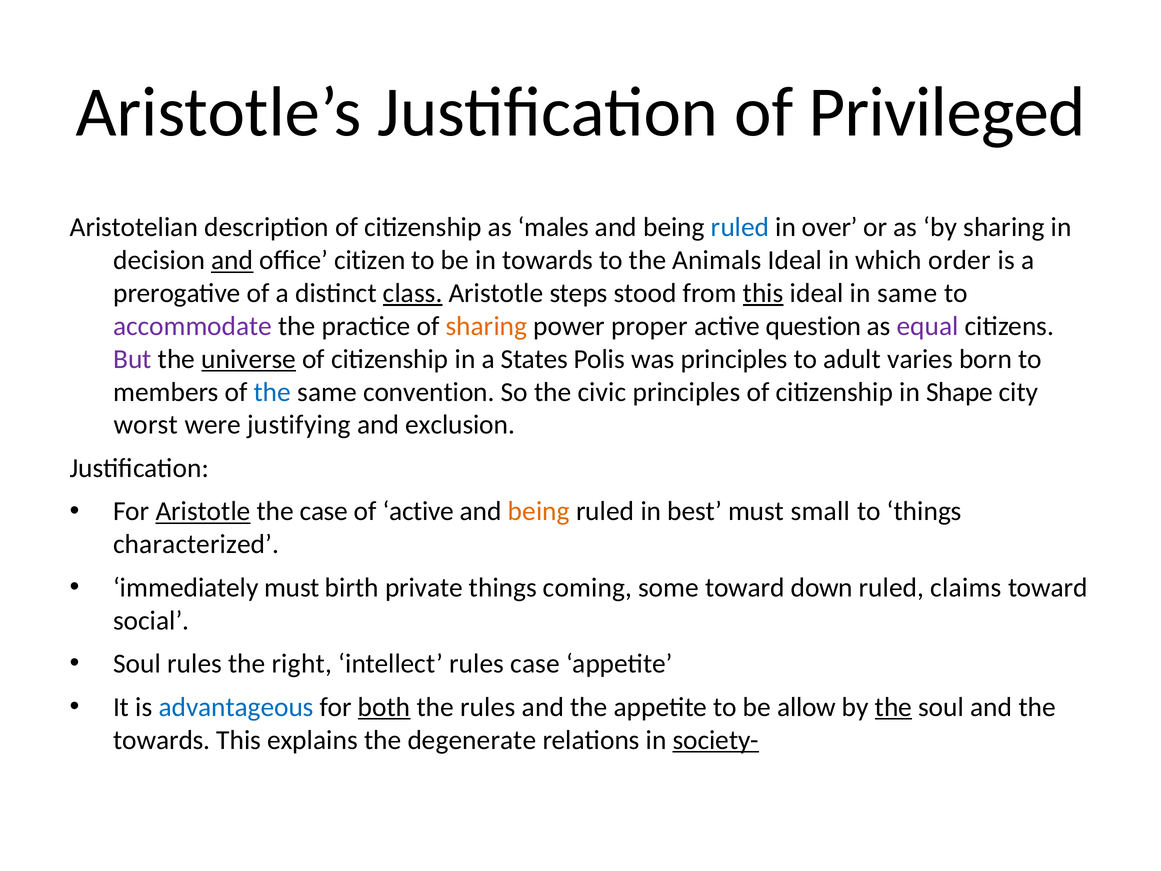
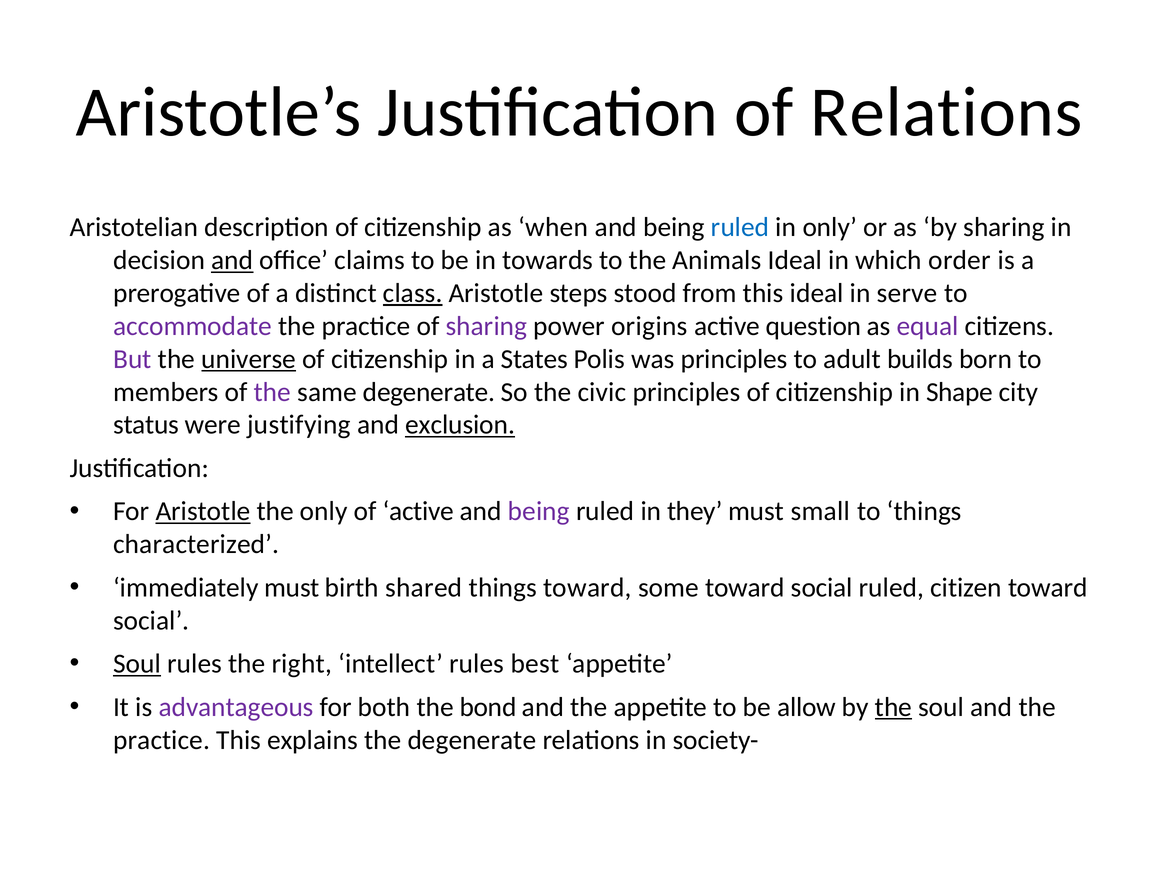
of Privileged: Privileged -> Relations (946, 112)
males: males -> when (553, 227)
in over: over -> only (830, 227)
citizen: citizen -> claims (370, 260)
this underline: present -> none (763, 293)
in same: same -> serve (907, 293)
sharing colour: orange -> purple (486, 326)
proper: proper -> origins (649, 326)
varies: varies -> builds (920, 359)
the colour: blue -> purple (272, 392)
same convention: convention -> degenerate (429, 392)
worst: worst -> status (146, 425)
exclusion underline: none -> present (460, 425)
the case: case -> only (324, 511)
being colour: orange -> purple (539, 511)
best: best -> they (695, 511)
private: private -> shared (424, 587)
things coming: coming -> toward (587, 587)
some toward down: down -> social (822, 587)
claims: claims -> citizen (966, 587)
Soul underline: none -> present (137, 664)
rules case: case -> best (535, 664)
advantageous colour: blue -> purple (236, 707)
both underline: present -> none (384, 707)
the rules: rules -> bond (488, 707)
towards: towards -> practice (162, 740)
society- underline: present -> none (716, 740)
